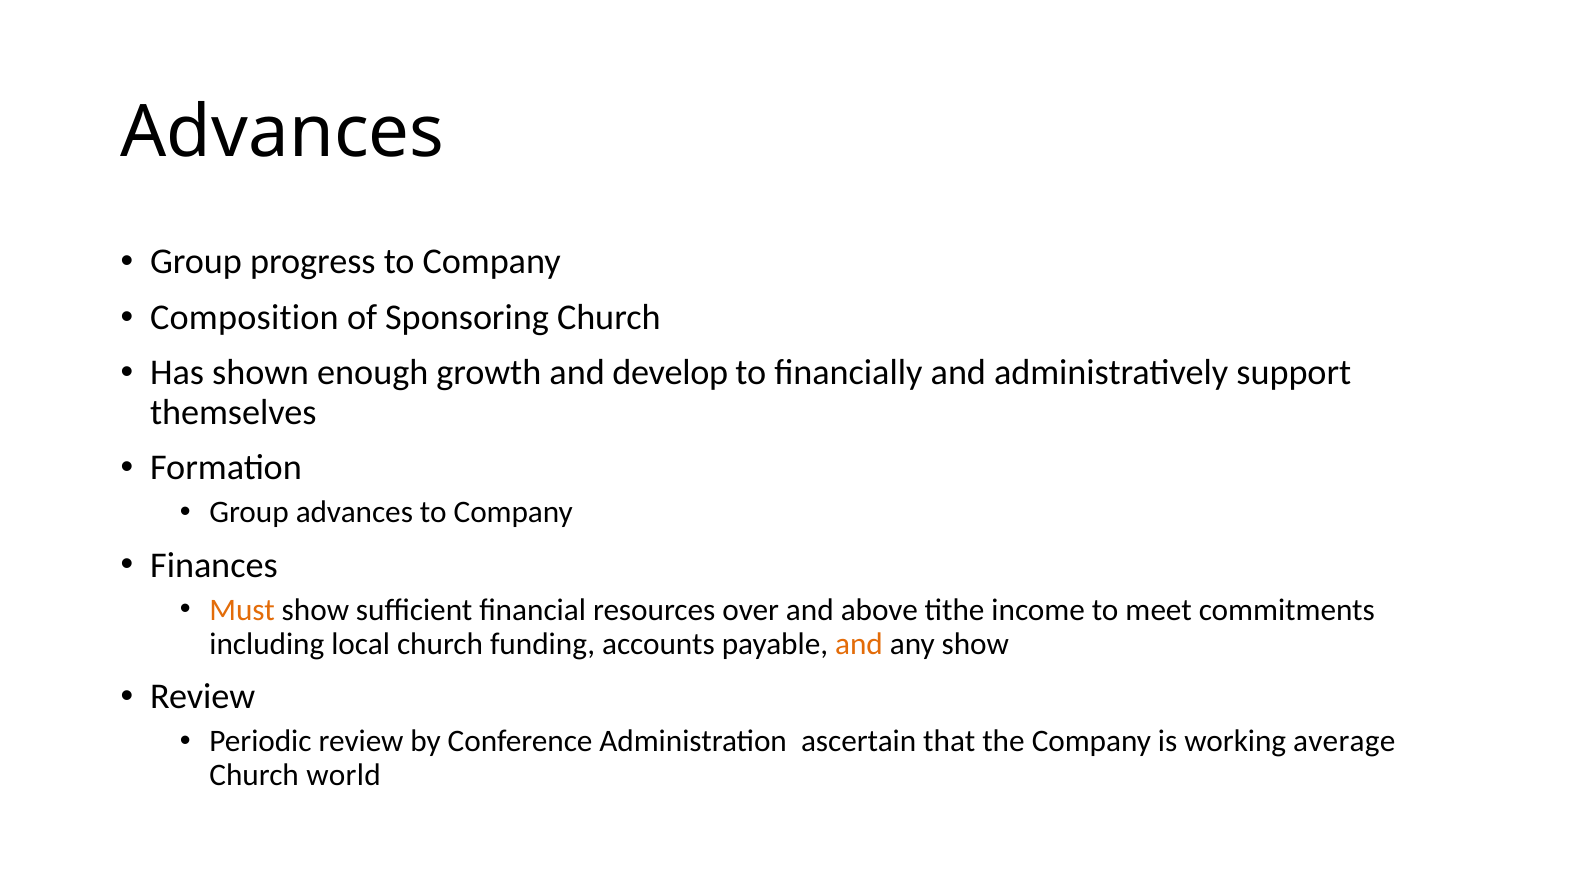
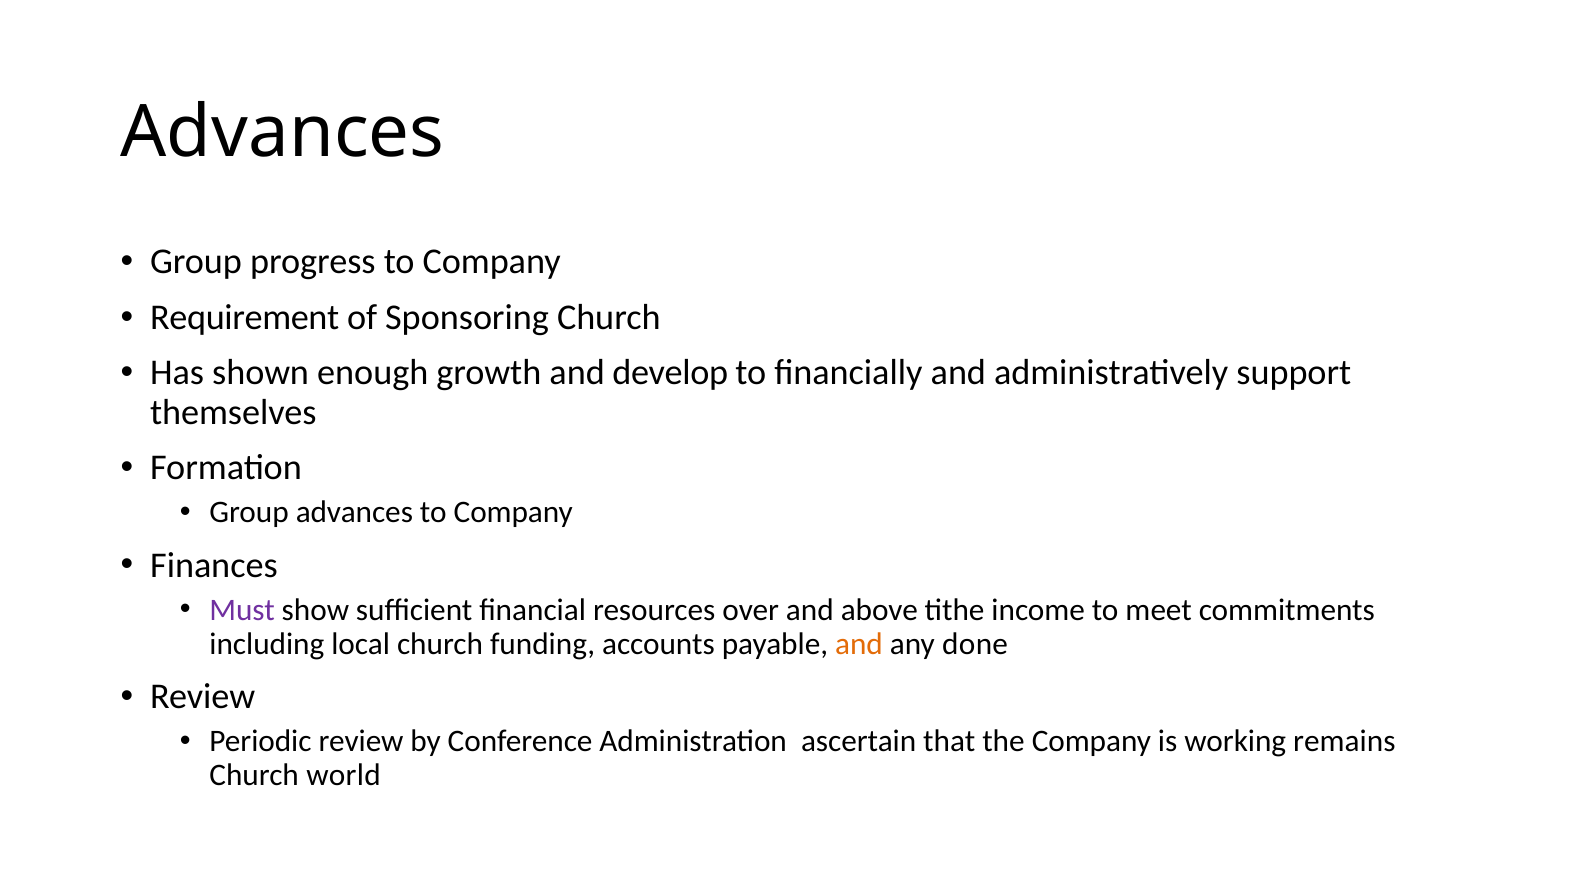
Composition: Composition -> Requirement (245, 318)
Must colour: orange -> purple (242, 610)
any show: show -> done (975, 644)
average: average -> remains (1344, 742)
